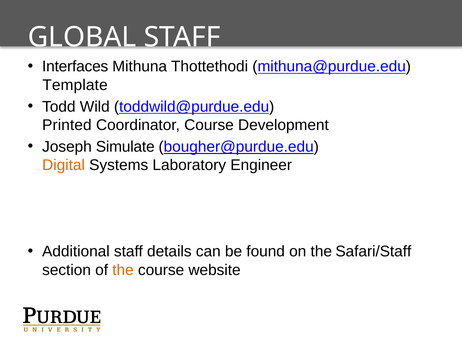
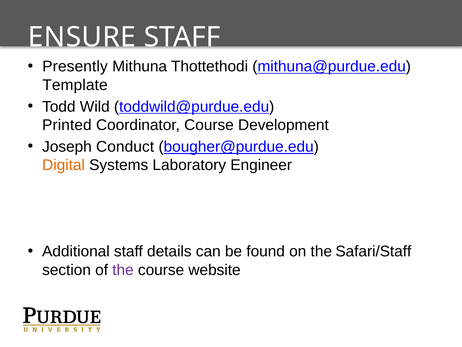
GLOBAL: GLOBAL -> ENSURE (82, 37)
Interfaces: Interfaces -> Presently (75, 66)
Simulate: Simulate -> Conduct (125, 146)
the colour: orange -> purple (123, 270)
